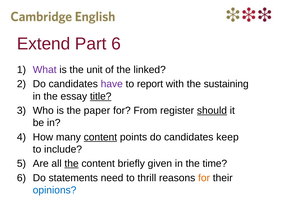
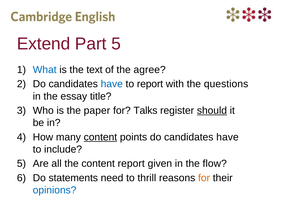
Part 6: 6 -> 5 (116, 44)
What colour: purple -> blue (45, 70)
unit: unit -> text (95, 70)
linked: linked -> agree (150, 70)
have colour: purple -> blue (112, 84)
sustaining: sustaining -> questions (226, 84)
title underline: present -> none (101, 96)
From: From -> Talks (145, 110)
points do candidates keep: keep -> have (227, 137)
the underline: present -> none (72, 163)
content briefly: briefly -> report (131, 163)
time: time -> flow (215, 163)
